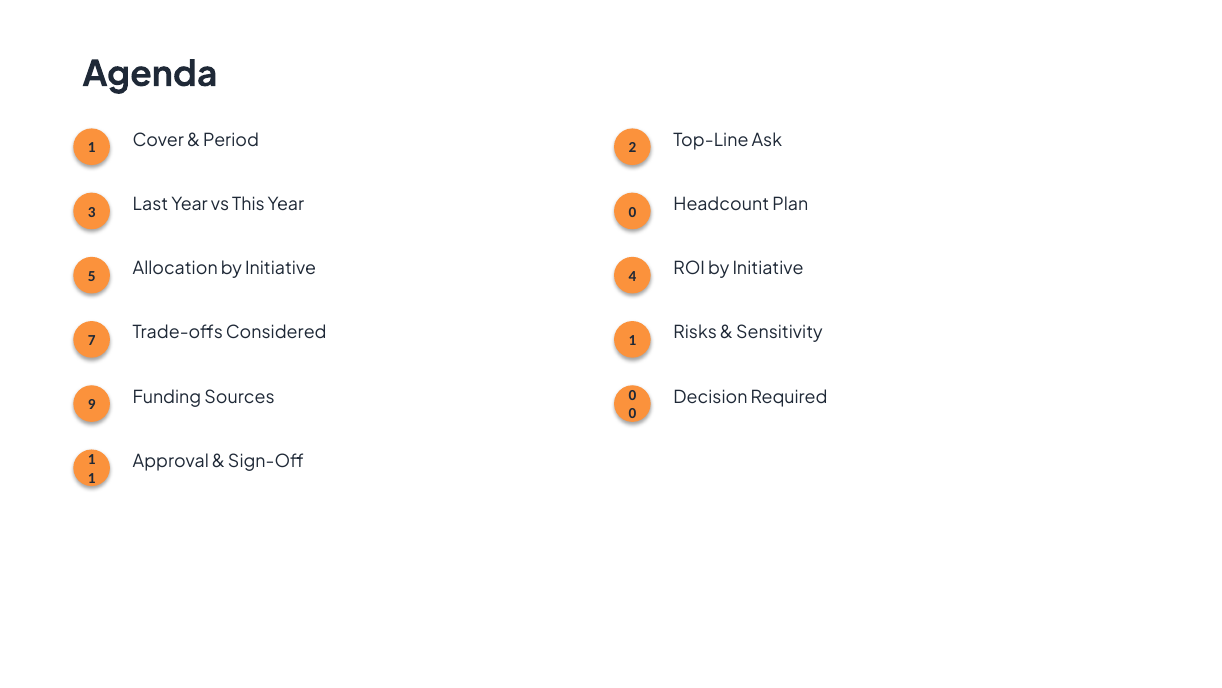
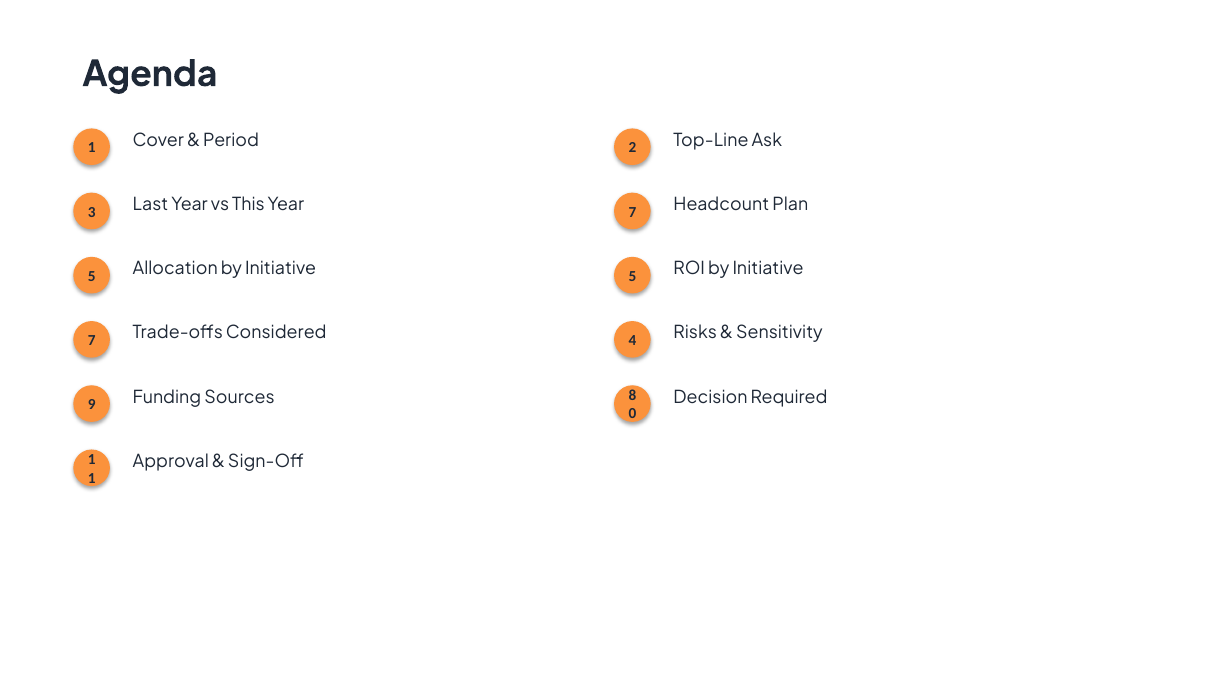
Year 0: 0 -> 7 (632, 212)
Initiative 4: 4 -> 5 (632, 276)
Considered 1: 1 -> 4 (632, 340)
Sources 0: 0 -> 8 (632, 395)
